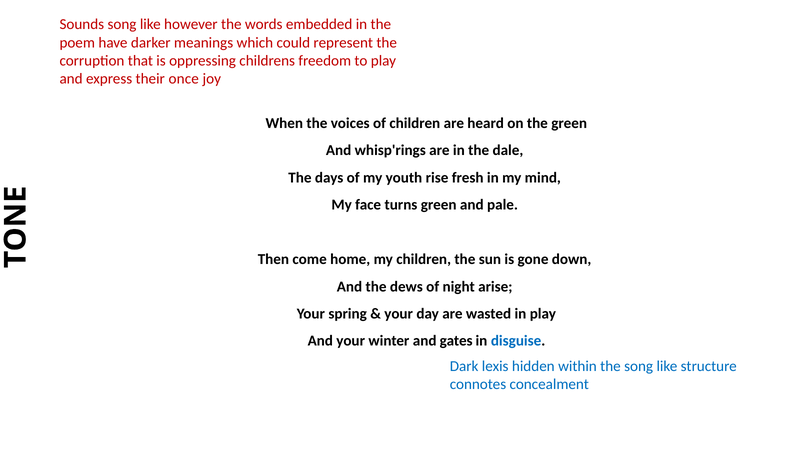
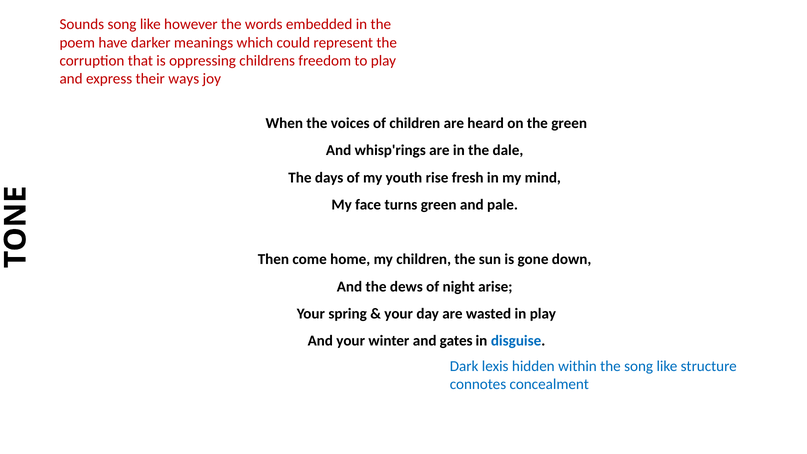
once: once -> ways (184, 79)
